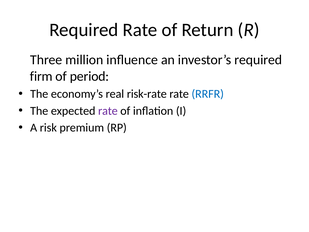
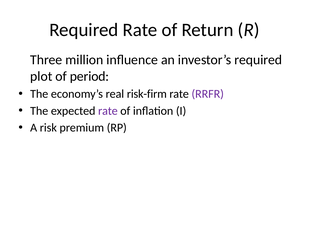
firm: firm -> plot (41, 76)
risk-rate: risk-rate -> risk-firm (147, 94)
RRFR colour: blue -> purple (208, 94)
